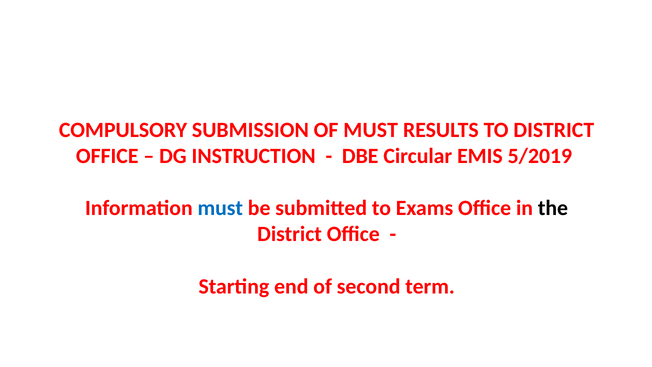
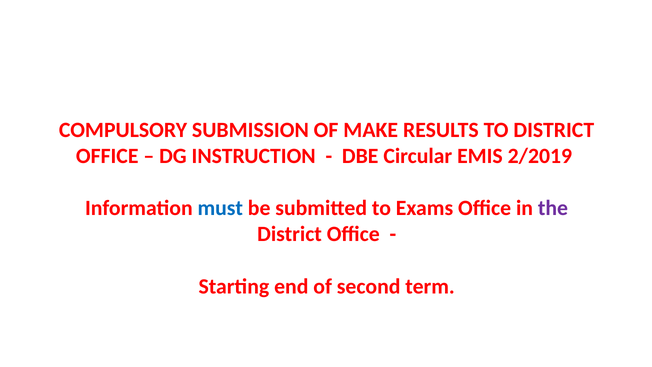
OF MUST: MUST -> MAKE (371, 130)
5/2019: 5/2019 -> 2/2019 (540, 156)
the colour: black -> purple (553, 208)
